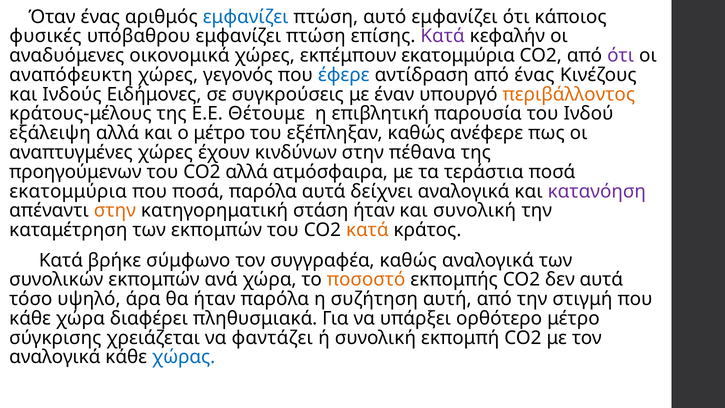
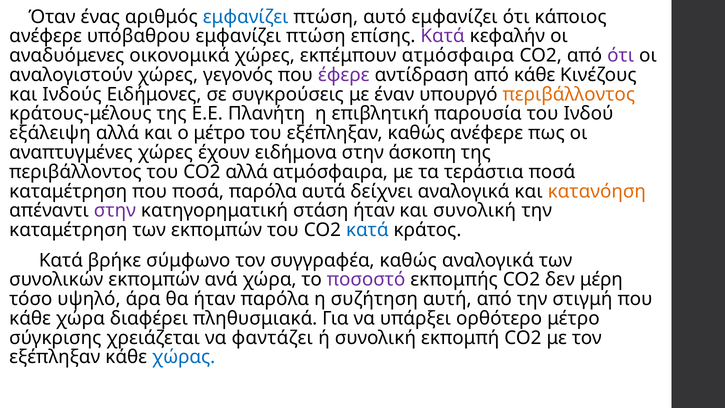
φυσικές: φυσικές -> ανέφερε (46, 36)
εκπέμπουν εκατομμύρια: εκατομμύρια -> ατμόσφαιρα (458, 56)
αναπόφευκτη: αναπόφευκτη -> αναλογιστούν (71, 75)
έφερε colour: blue -> purple (344, 75)
από ένας: ένας -> κάθε (535, 75)
Θέτουμε: Θέτουμε -> Πλανήτη (267, 114)
κινδύνων: κινδύνων -> ειδήμονα (296, 152)
πέθανα: πέθανα -> άσκοπη (422, 152)
προηγούμενων: προηγούμενων -> περιβάλλοντος (75, 172)
εκατομμύρια: εκατομμύρια -> καταμέτρηση (68, 191)
κατανόηση colour: purple -> orange (597, 191)
στην colour: orange -> purple (115, 211)
κατά colour: orange -> blue (367, 230)
ποσοστό colour: orange -> purple (366, 280)
δεν αυτά: αυτά -> μέρη (601, 280)
αναλογικά: αναλογικά -> εξέπληξαν (55, 357)
